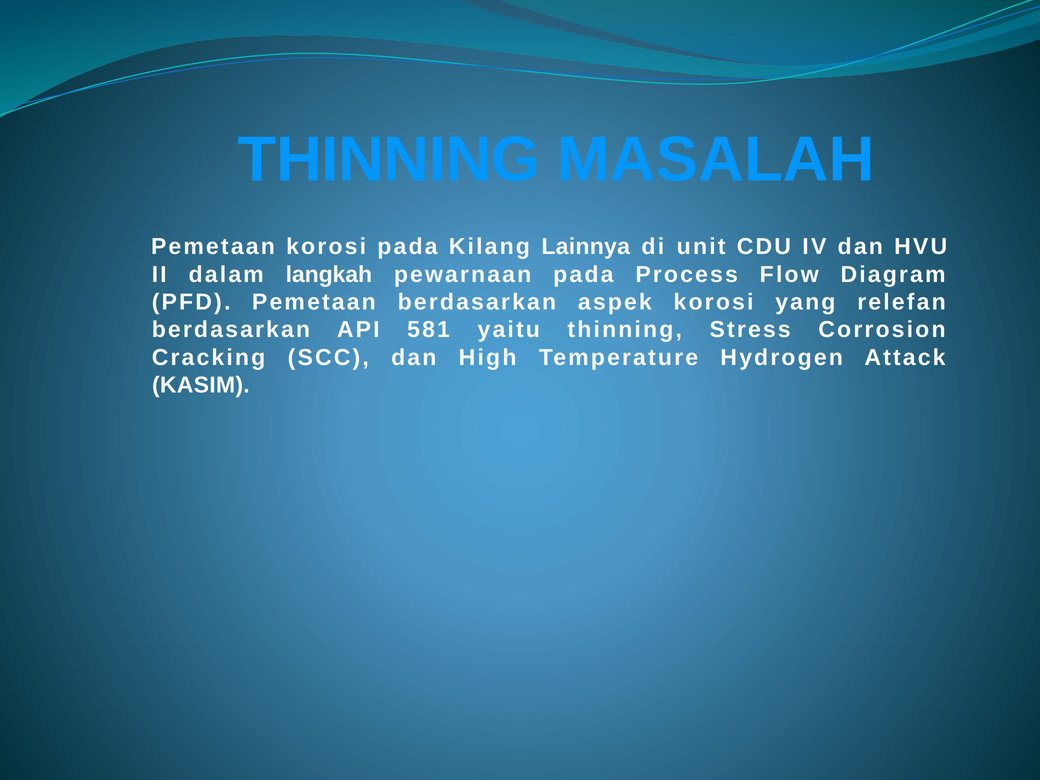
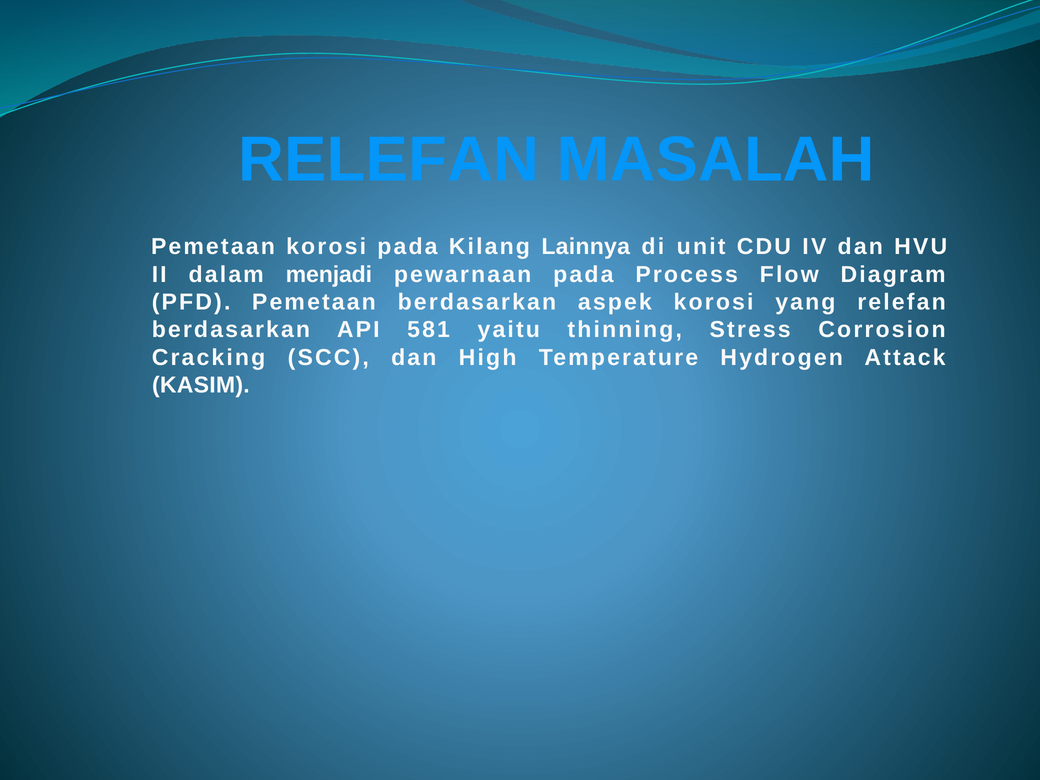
THINNING: THINNING -> RELEFAN (389, 160)
langkah: langkah -> menjadi (329, 274)
